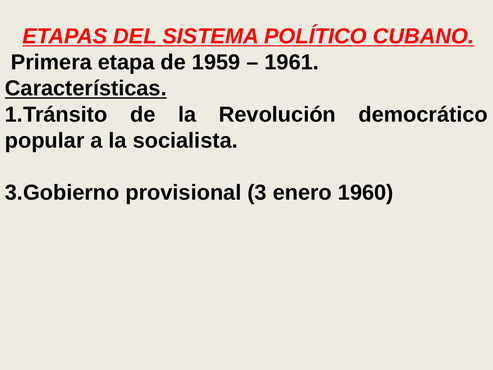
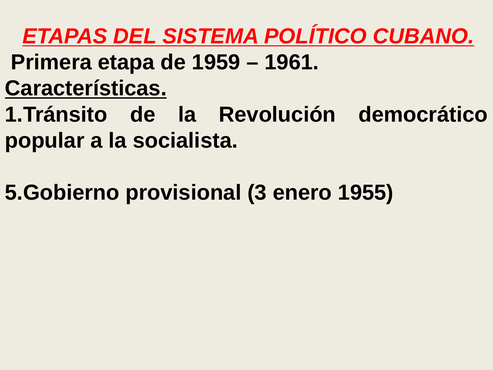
3.Gobierno: 3.Gobierno -> 5.Gobierno (62, 193)
1960: 1960 -> 1955 (366, 193)
